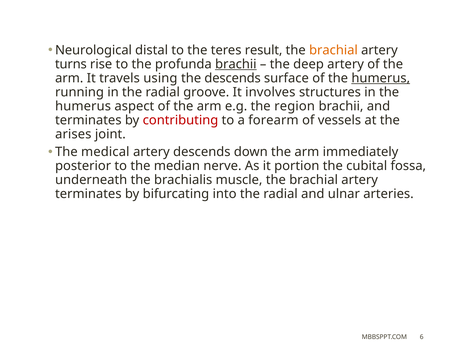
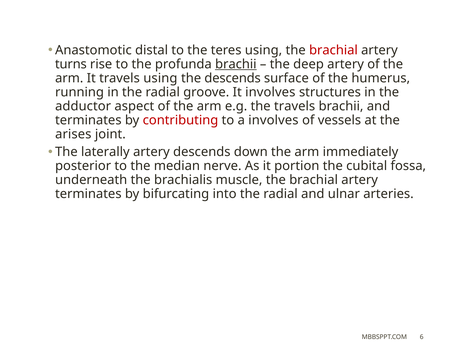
Neurological: Neurological -> Anastomotic (93, 50)
teres result: result -> using (264, 50)
brachial colour: orange -> red (333, 50)
humerus underline: present -> none (381, 78)
humerus: humerus -> adductor (83, 106)
the region: region -> travels (295, 106)
a forearm: forearm -> involves (273, 120)
medical: medical -> laterally (105, 152)
